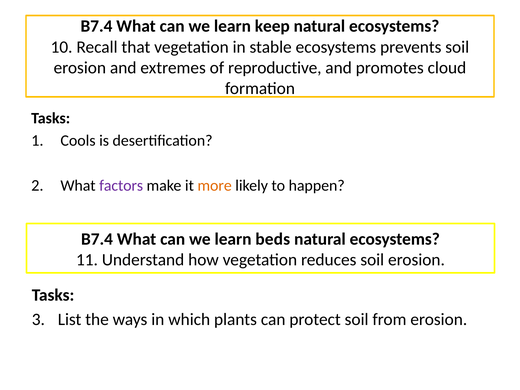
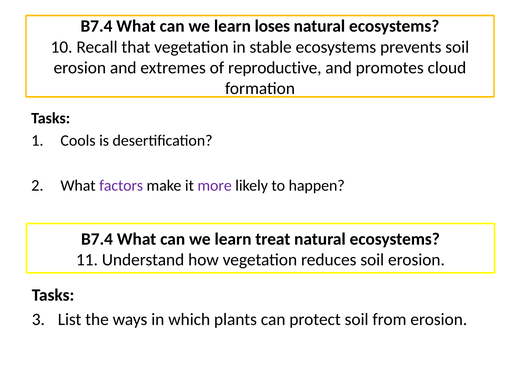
keep: keep -> loses (272, 26)
more colour: orange -> purple (215, 186)
beds: beds -> treat (273, 239)
